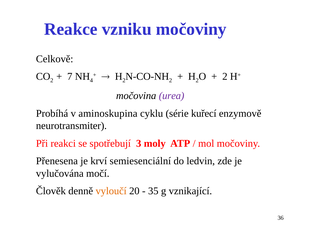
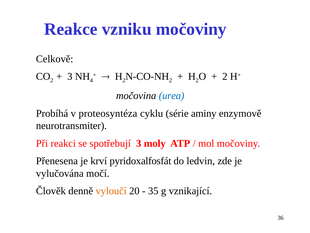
7: 7 -> 3 (70, 76)
urea colour: purple -> blue (172, 96)
aminoskupina: aminoskupina -> proteosyntéza (108, 113)
kuřecí: kuřecí -> aminy (204, 113)
semiesenciální: semiesenciální -> pyridoxalfosfát (140, 161)
